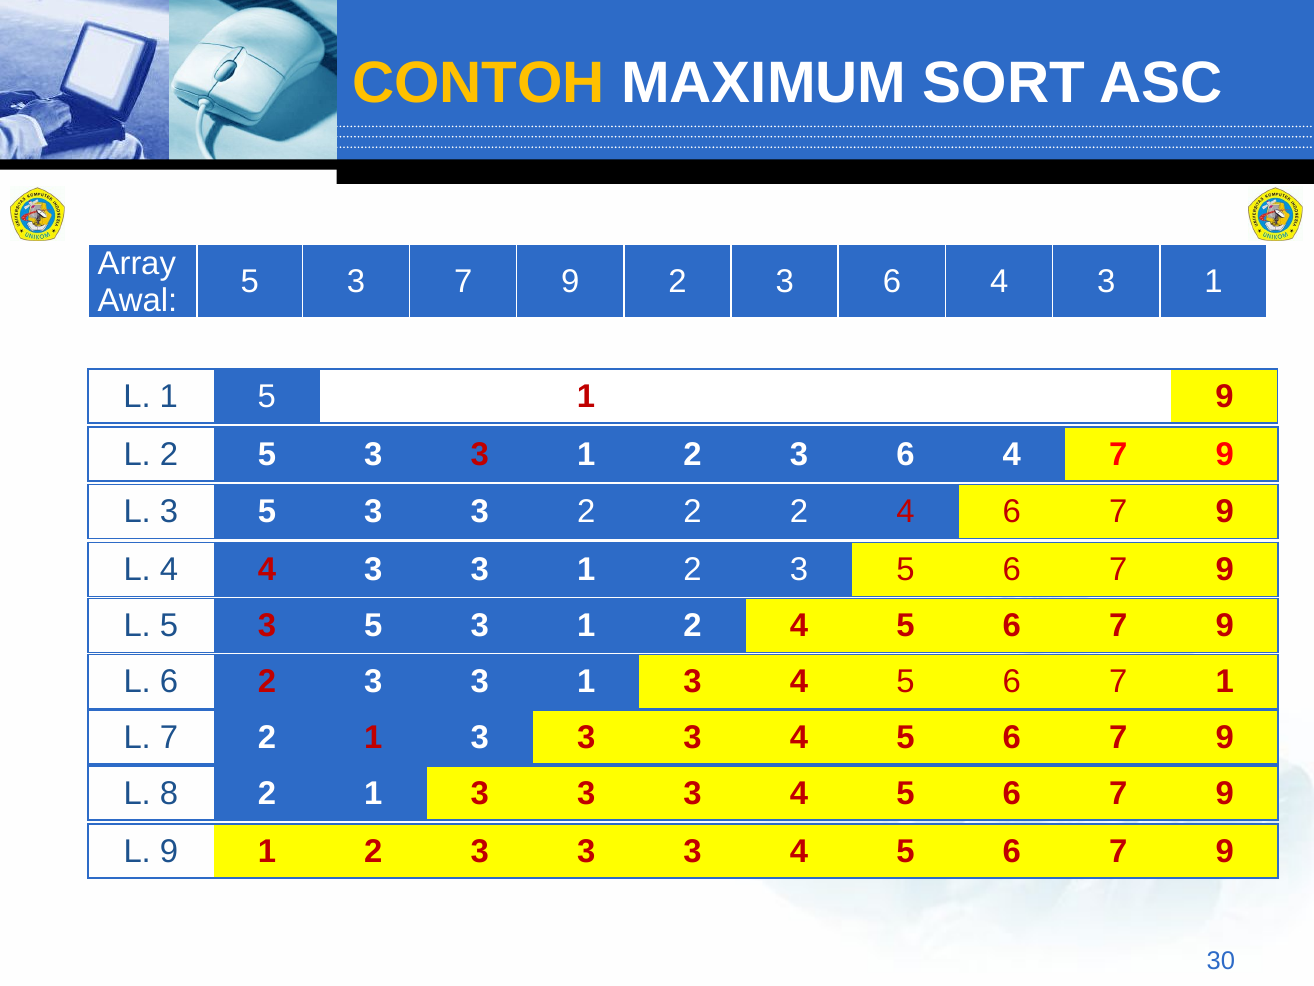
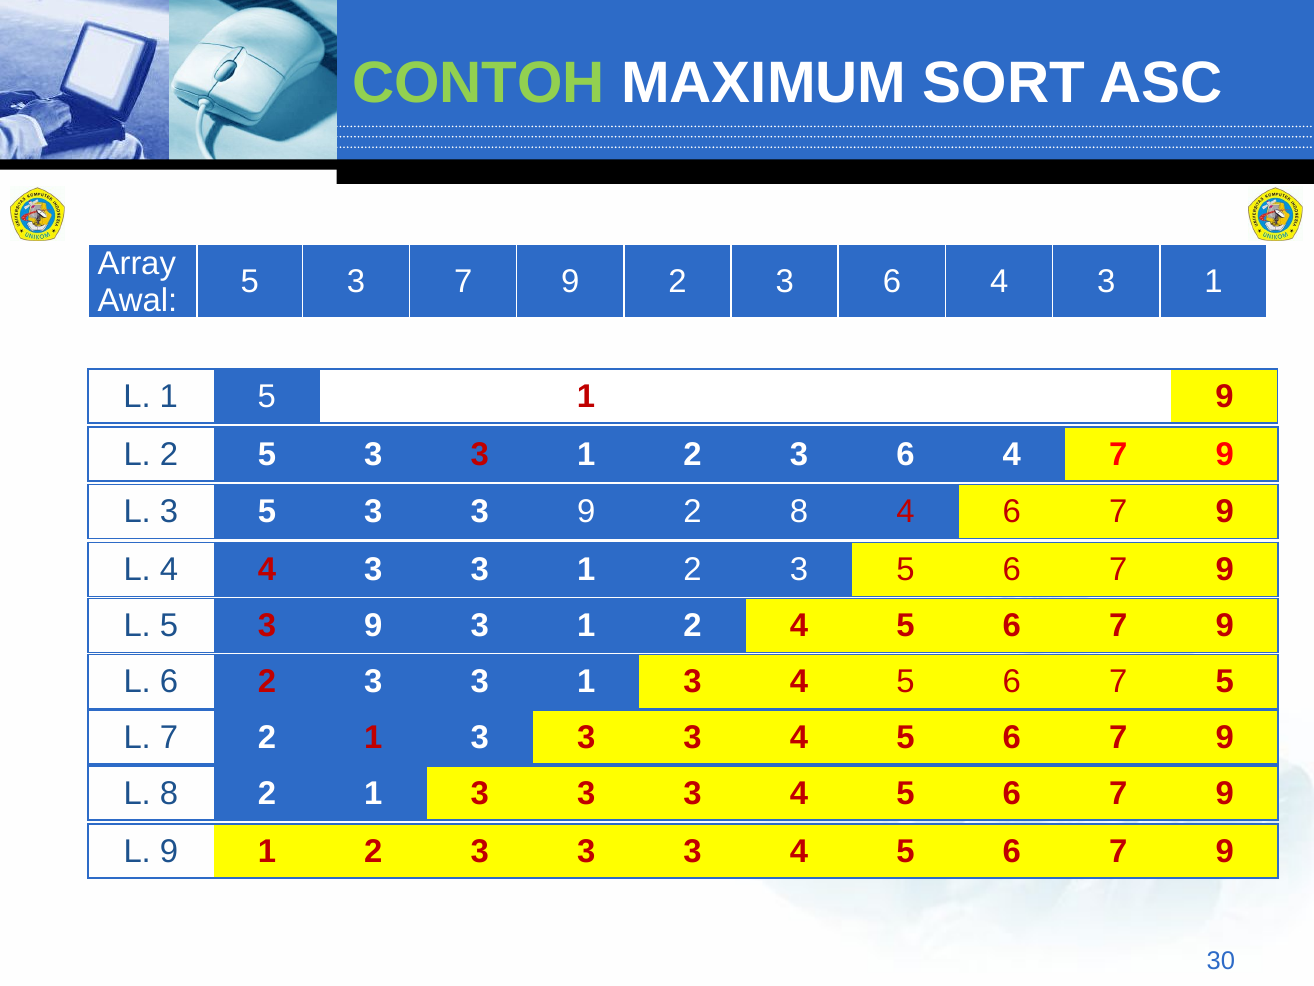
CONTOH colour: yellow -> light green (479, 83)
3 3 2: 2 -> 9 (586, 512)
2: 2 -> 8 (799, 512)
5 3 5: 5 -> 9 (373, 626)
6 7 1: 1 -> 5 (1225, 681)
